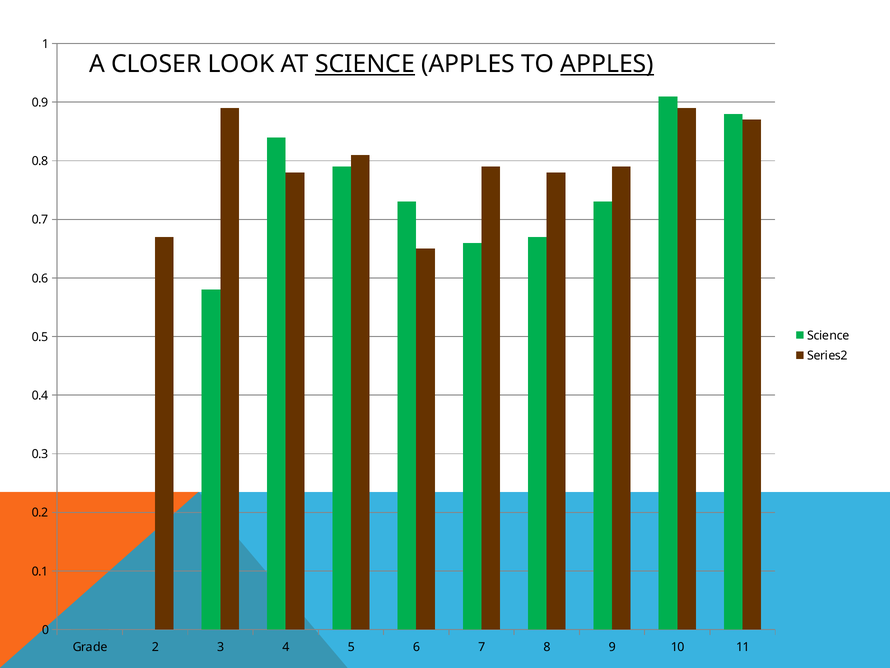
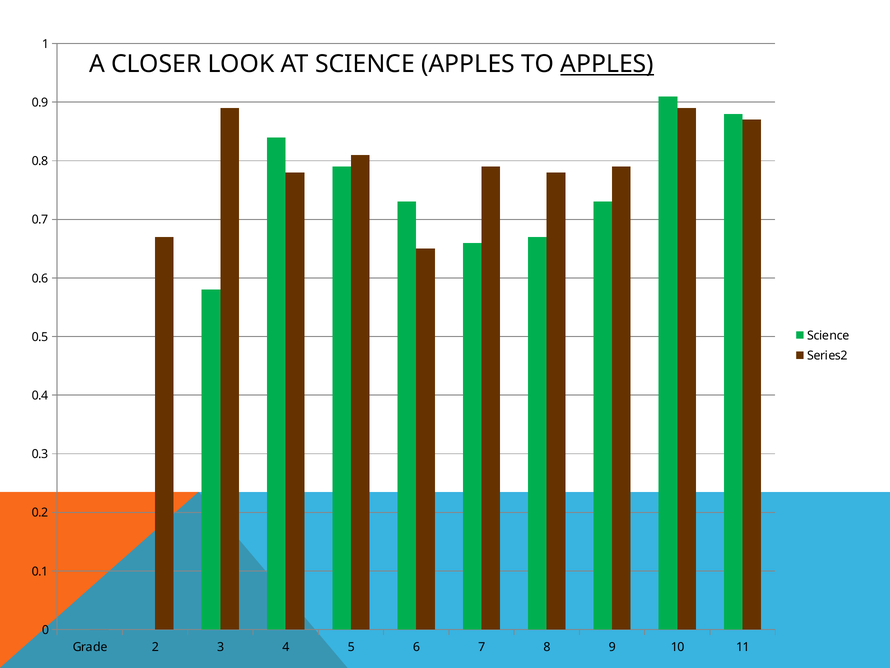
SCIENCE underline: present -> none (365, 64)
